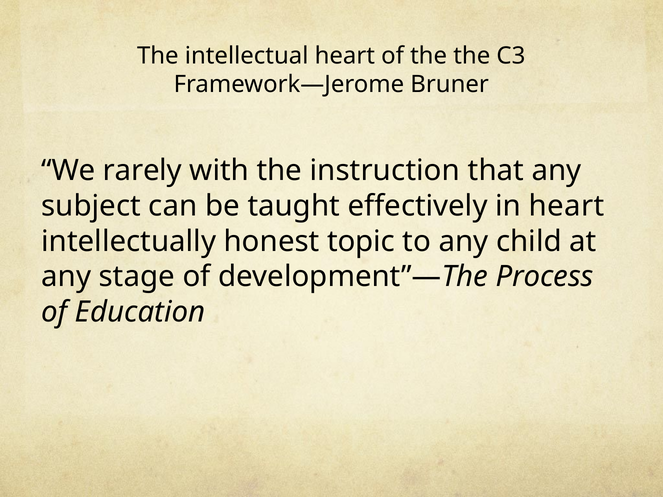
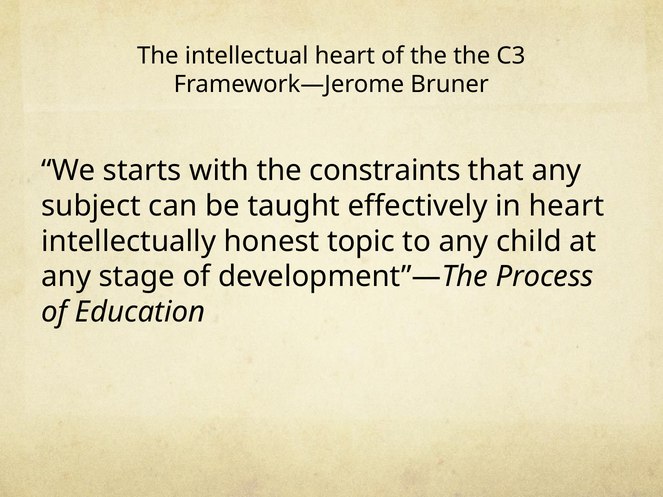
rarely: rarely -> starts (142, 171)
instruction: instruction -> constraints (385, 171)
